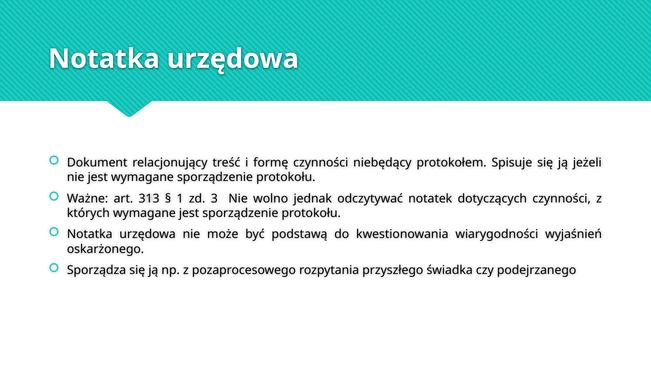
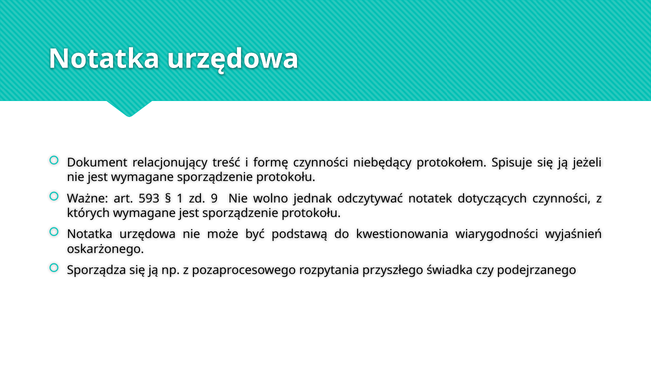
313: 313 -> 593 (149, 199)
3: 3 -> 9 (214, 199)
